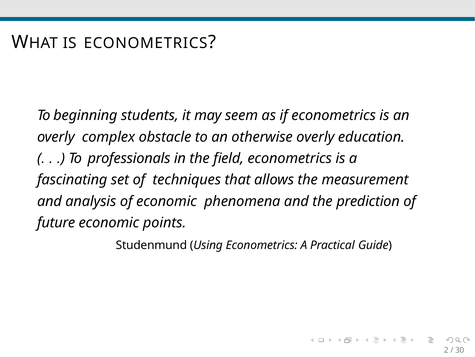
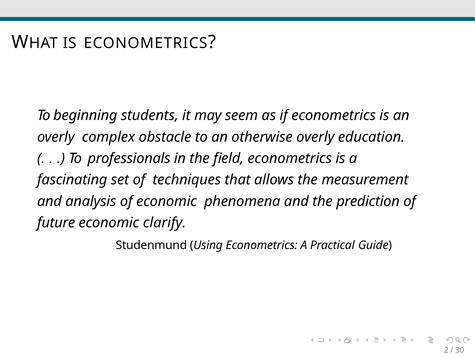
points: points -> clarify (165, 222)
